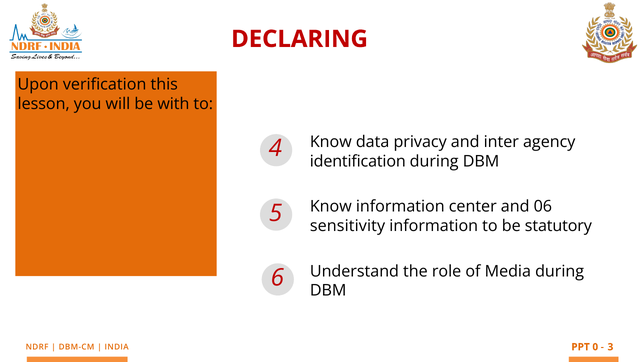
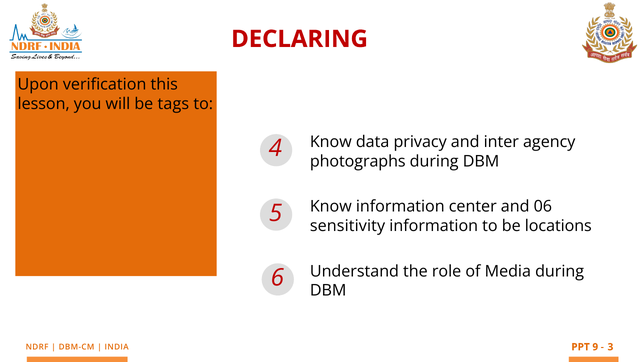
with: with -> tags (173, 104)
identification: identification -> photographs (358, 161)
statutory: statutory -> locations (558, 226)
0: 0 -> 9 (595, 347)
